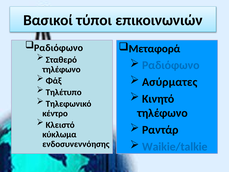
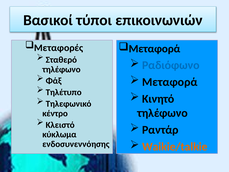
Ραδιόφωνο: Ραδιόφωνο -> Μεταφορές (59, 48)
Ασύρματες: Ασύρματες -> Μεταφορά (170, 82)
Waikie/talkie colour: blue -> orange (175, 146)
